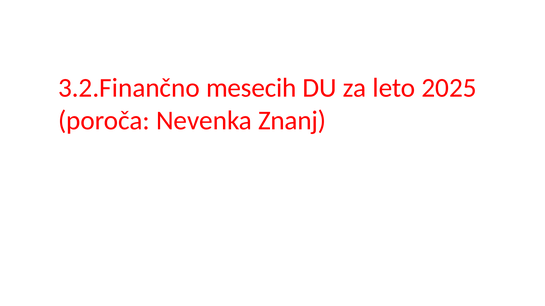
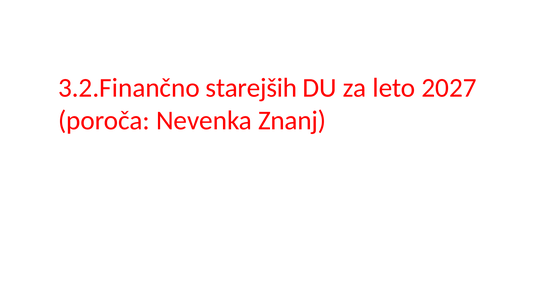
mesecih: mesecih -> starejših (251, 88)
2025: 2025 -> 2027 (449, 88)
